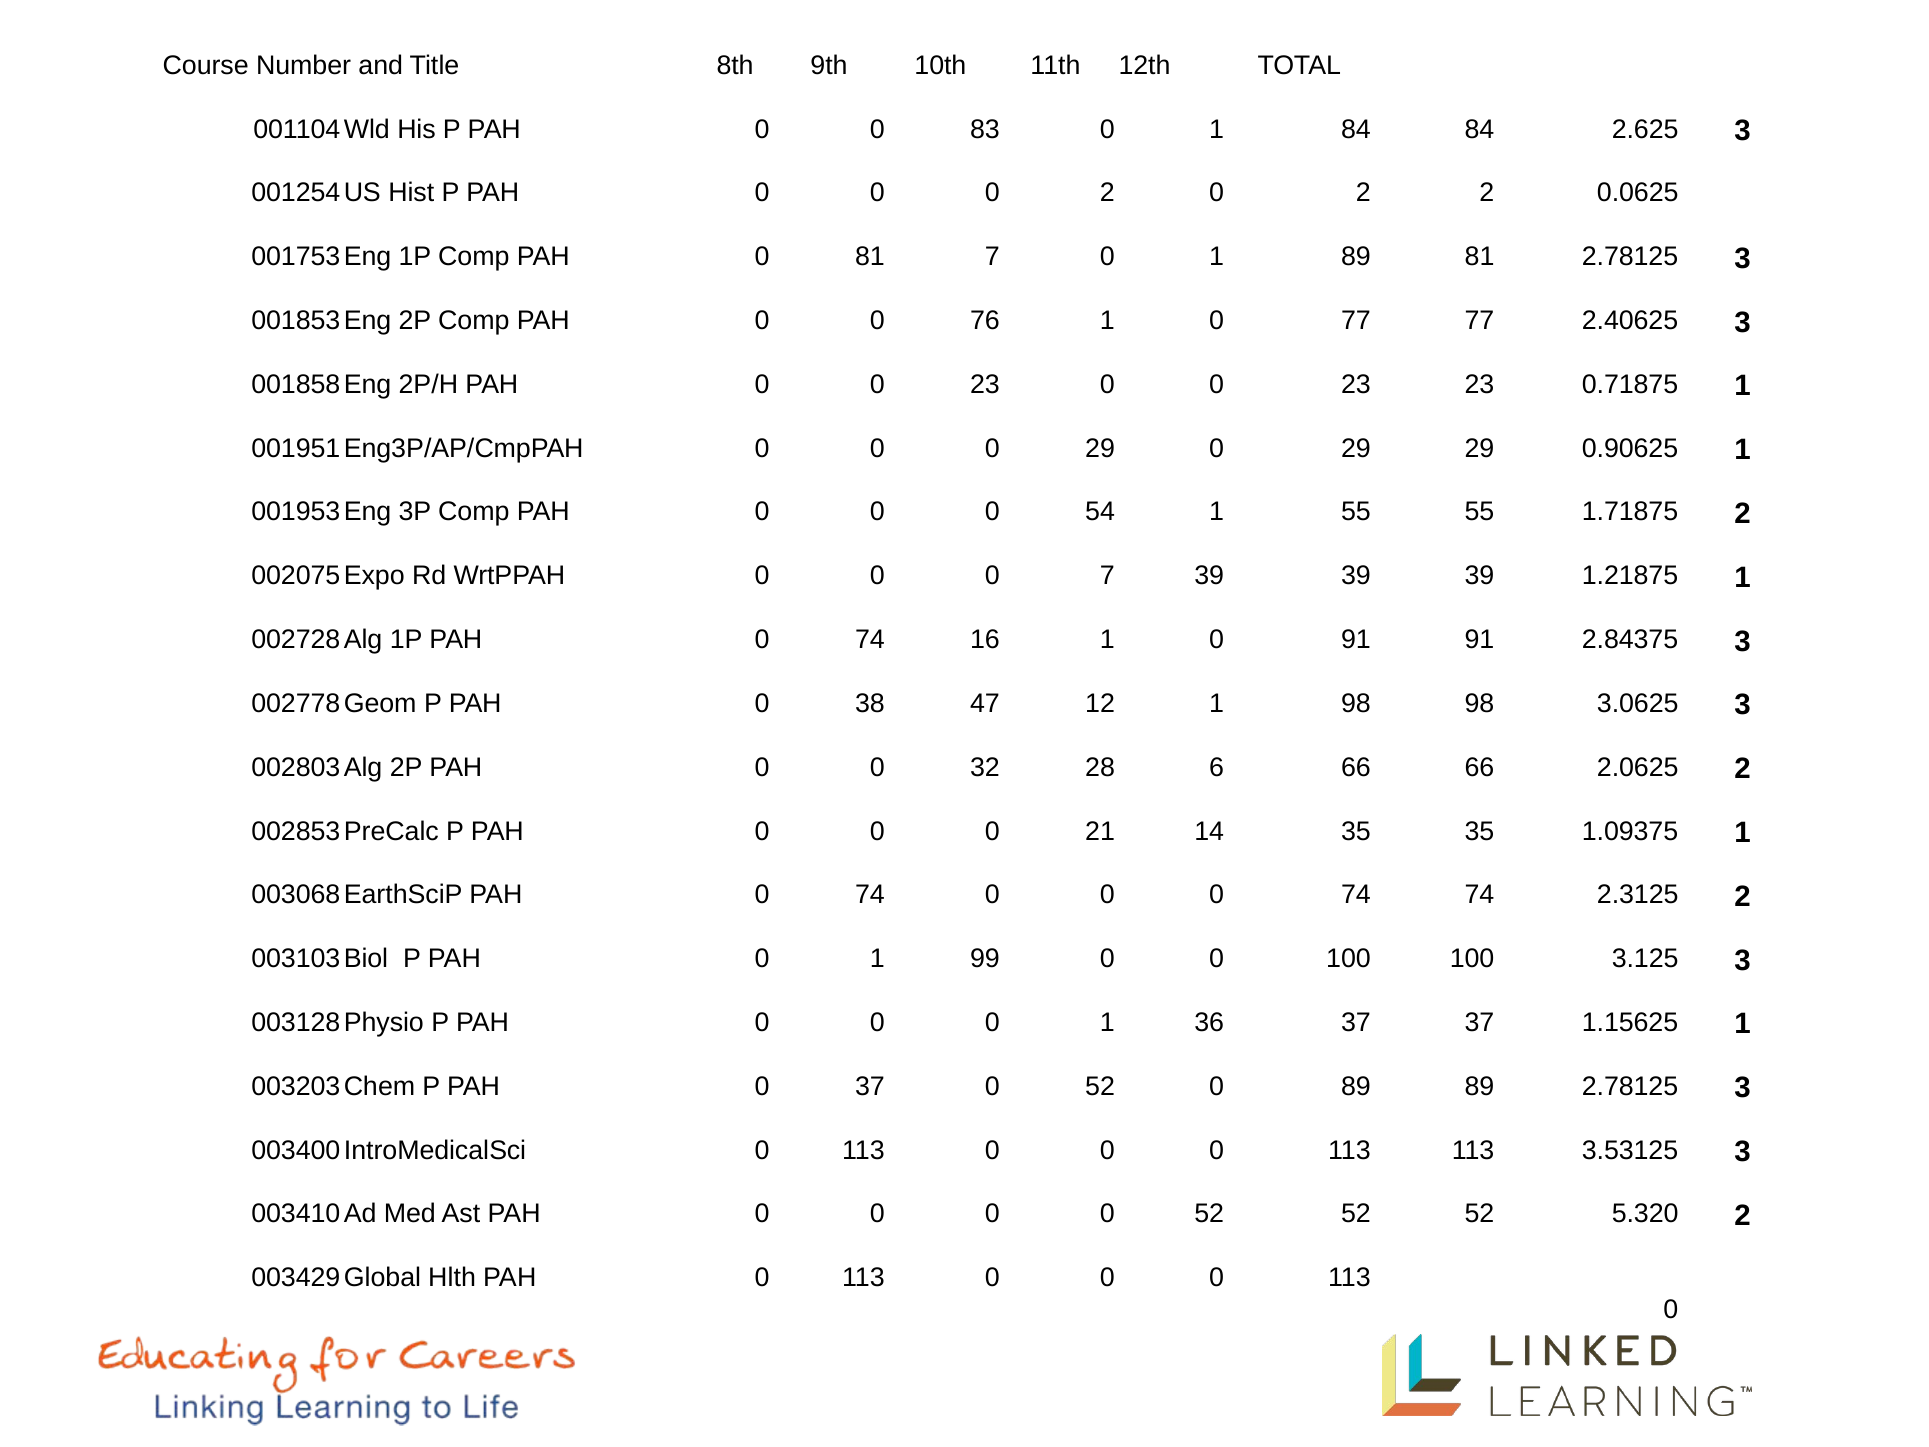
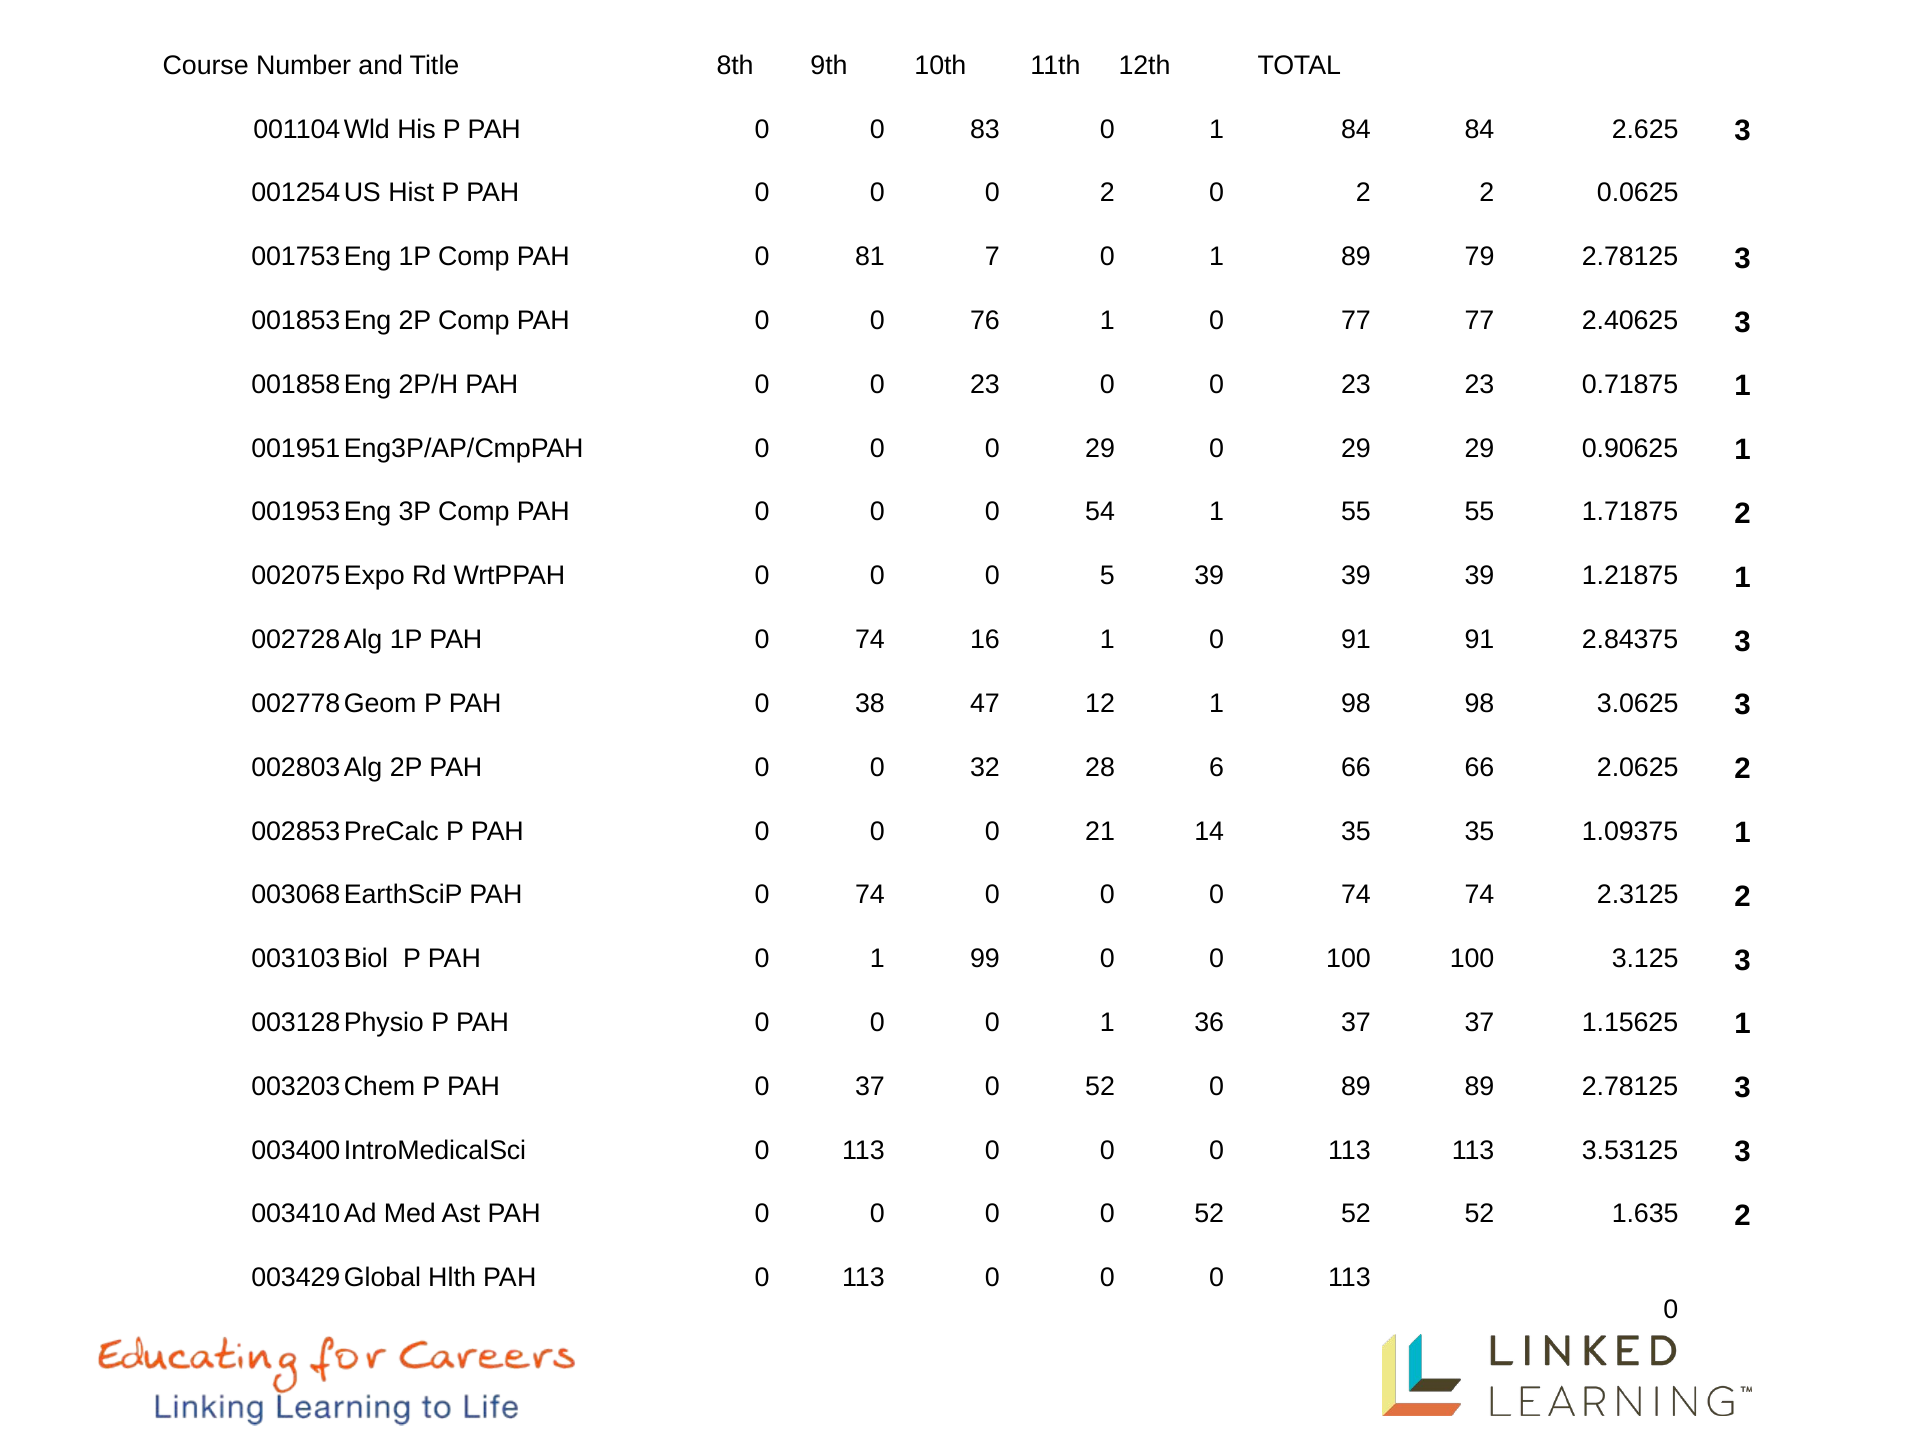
89 81: 81 -> 79 (1480, 257)
0 7: 7 -> 5 (1107, 576)
5.320: 5.320 -> 1.635 (1645, 1214)
